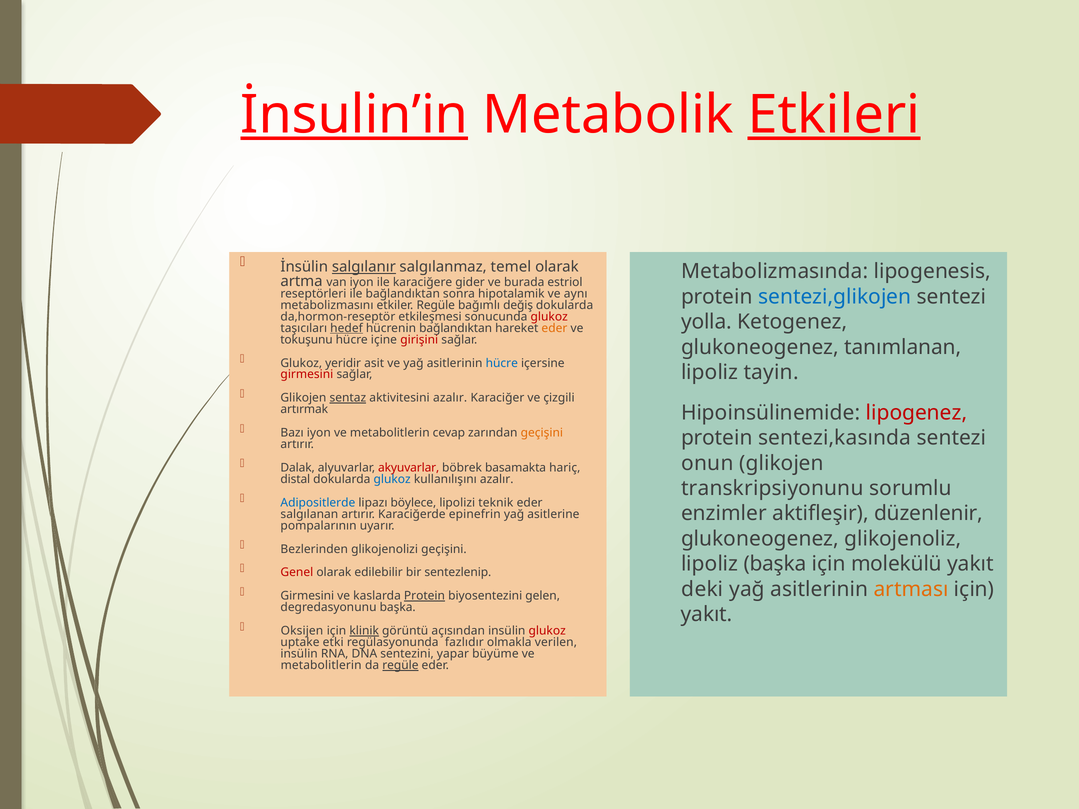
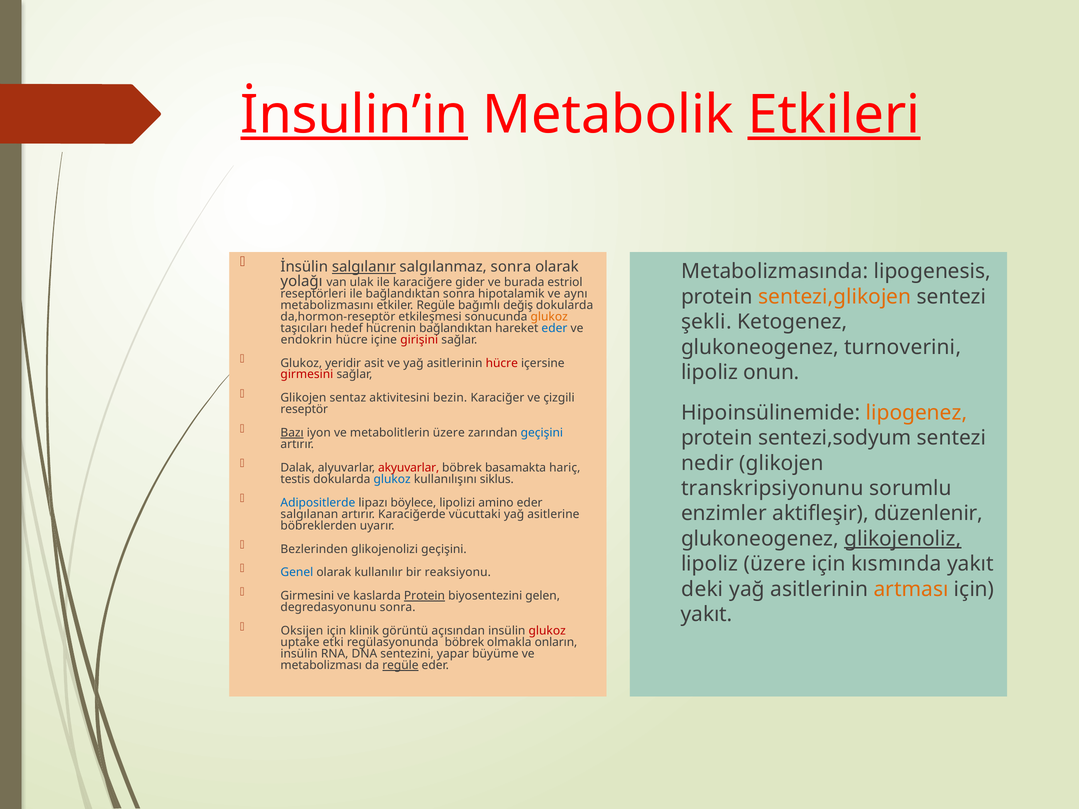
salgılanmaz temel: temel -> sonra (511, 267)
artma: artma -> yolağı (301, 281)
van iyon: iyon -> ulak (362, 282)
sentezi,glikojen colour: blue -> orange (835, 297)
glukoz colour: red -> orange (549, 317)
yolla: yolla -> şekli (706, 322)
hedef underline: present -> none (347, 328)
eder colour: orange -> blue (554, 328)
tokuşunu: tokuşunu -> endokrin (306, 340)
tanımlanan: tanımlanan -> turnoverini (903, 347)
hücre colour: blue -> red (502, 363)
tayin: tayin -> onun (771, 373)
sentaz underline: present -> none (348, 398)
aktivitesini azalır: azalır -> bezin (450, 398)
artırmak: artırmak -> reseptör (304, 410)
lipogenez colour: red -> orange (917, 413)
Bazı underline: none -> present (292, 433)
metabolitlerin cevap: cevap -> üzere (449, 433)
geçişini colour: orange -> blue (542, 433)
sentezi,kasında: sentezi,kasında -> sentezi,sodyum (835, 438)
onun: onun -> nedir (707, 463)
distal: distal -> testis (295, 479)
kullanılışını azalır: azalır -> siklus (497, 479)
teknik: teknik -> amino (496, 503)
epinefrin: epinefrin -> vücuttaki (475, 514)
pompalarının: pompalarının -> böbreklerden (319, 526)
glikojenoliz underline: none -> present (903, 539)
lipoliz başka: başka -> üzere (775, 564)
molekülü: molekülü -> kısmında (896, 564)
Genel colour: red -> blue (297, 573)
edilebilir: edilebilir -> kullanılır (379, 573)
sentezlenip: sentezlenip -> reaksiyonu (458, 573)
degredasyonunu başka: başka -> sonra (398, 608)
klinik underline: present -> none (364, 631)
regülasyonunda fazlıdır: fazlıdır -> böbrek (464, 643)
verilen: verilen -> onların (556, 643)
metabolitlerin: metabolitlerin -> metabolizması (321, 665)
